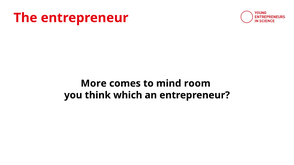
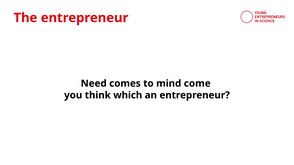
More: More -> Need (94, 84)
room: room -> come (197, 84)
